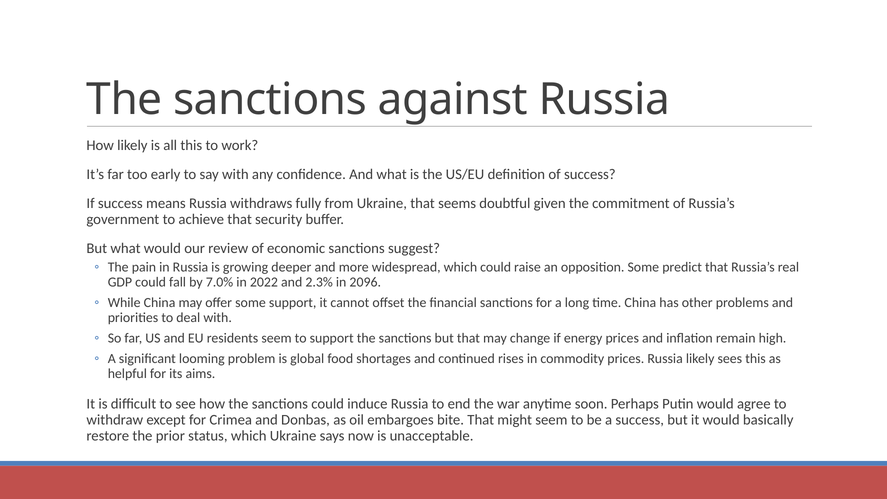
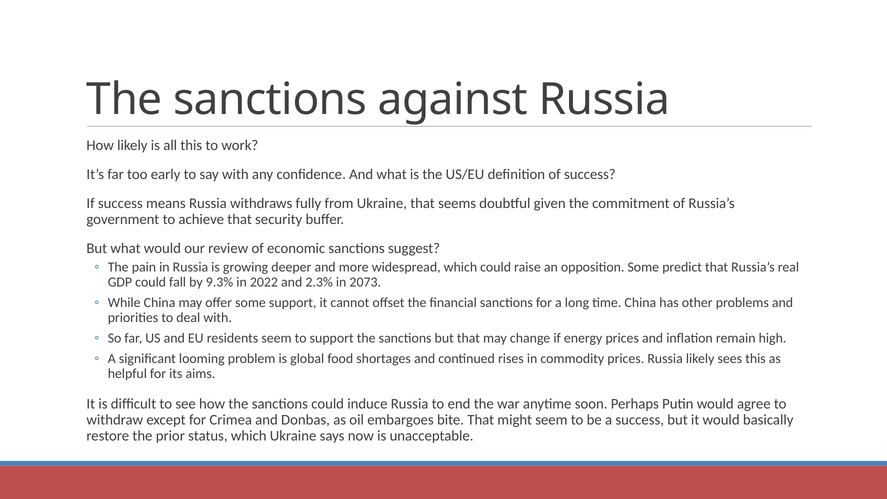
7.0%: 7.0% -> 9.3% (220, 282)
2096: 2096 -> 2073 (365, 282)
